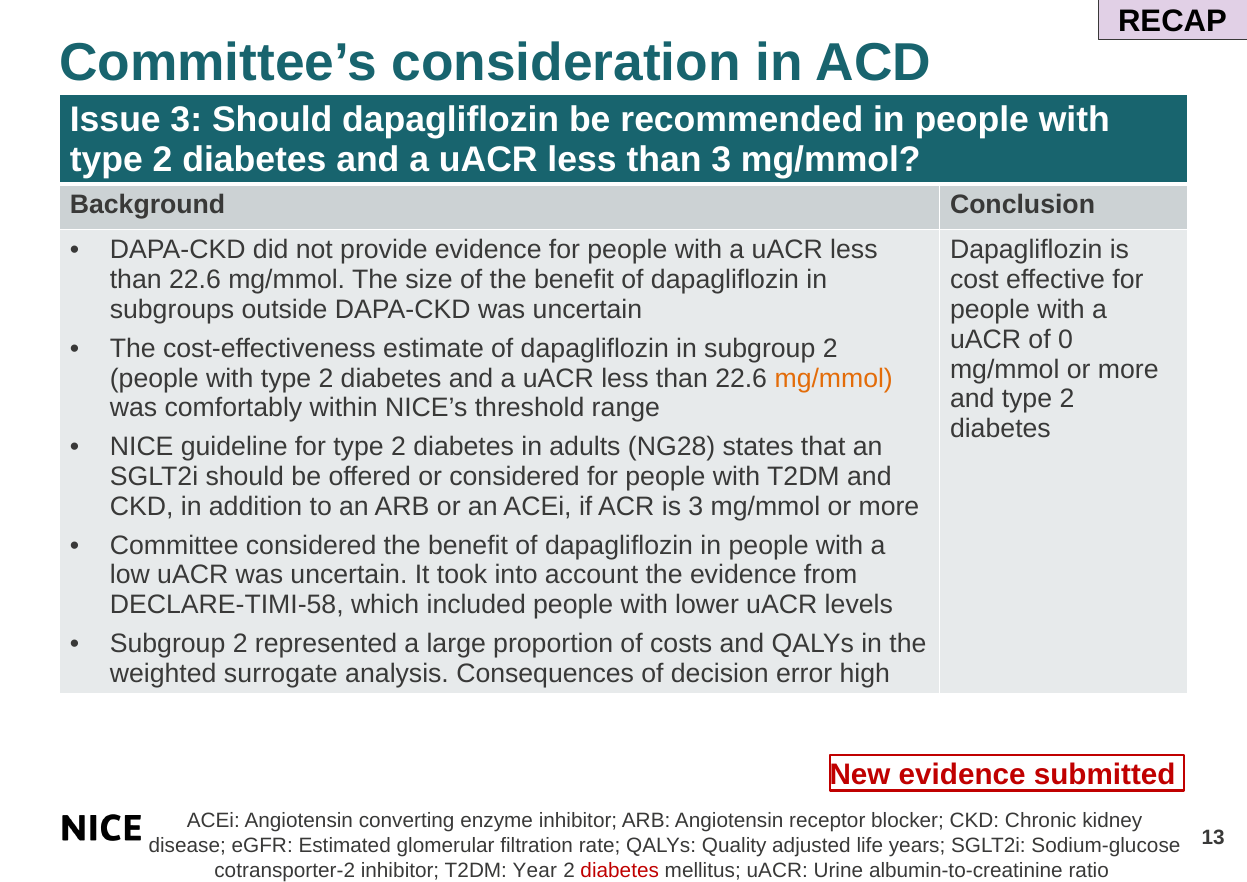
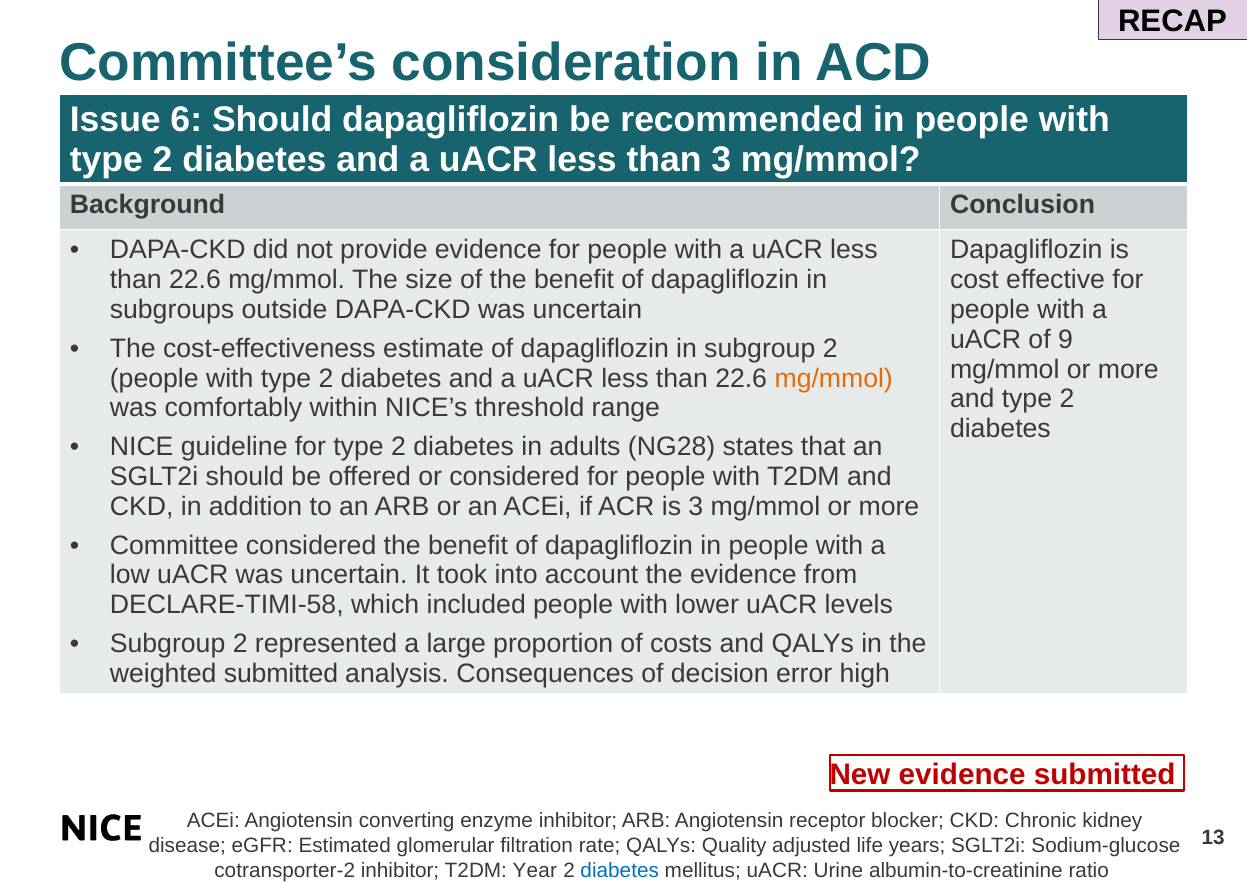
Issue 3: 3 -> 6 (186, 120)
0: 0 -> 9 (1065, 339)
weighted surrogate: surrogate -> submitted (281, 673)
diabetes colour: red -> blue (620, 870)
